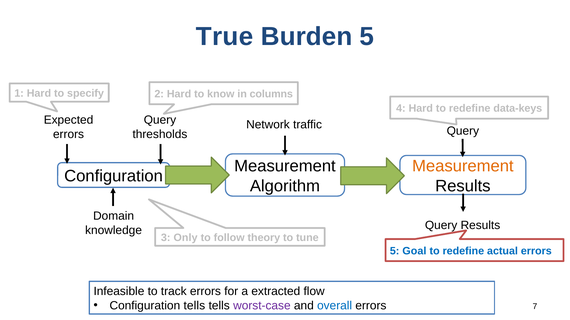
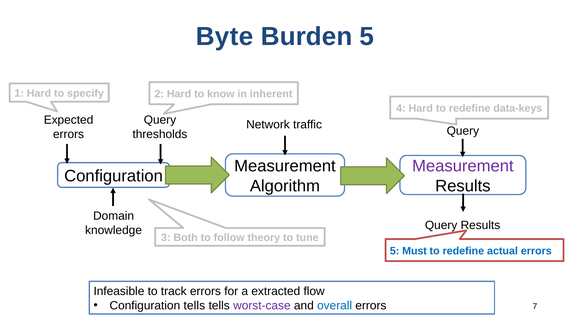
True: True -> Byte (225, 37)
columns: columns -> inherent (271, 94)
Measurement colour: orange -> purple (463, 166)
Only: Only -> Both (186, 238)
Goal: Goal -> Must (415, 251)
